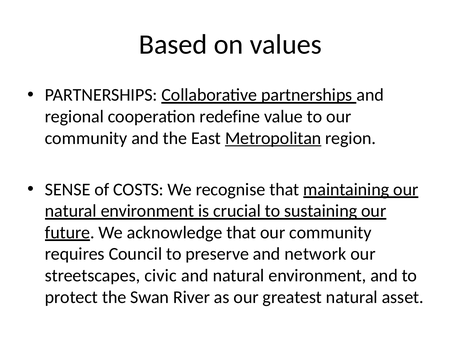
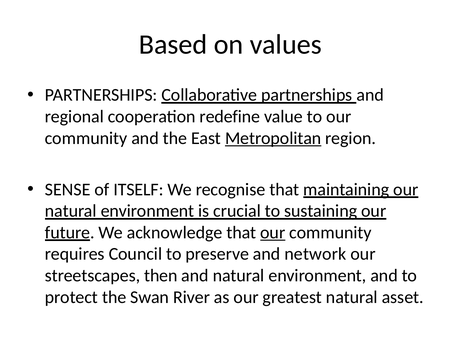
COSTS: COSTS -> ITSELF (138, 189)
our underline: none -> present (273, 232)
civic: civic -> then (161, 275)
